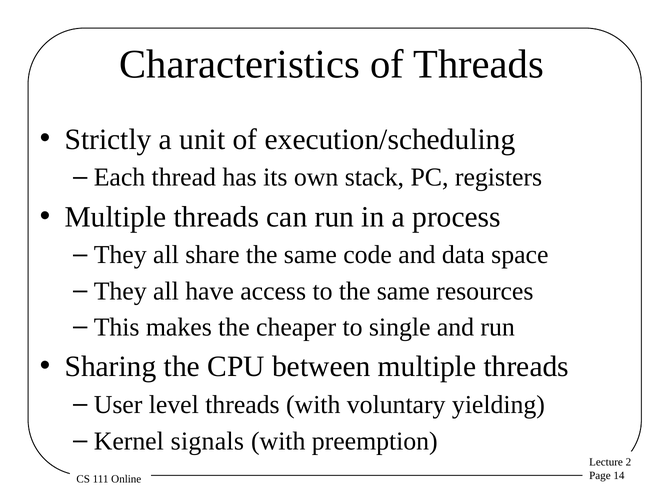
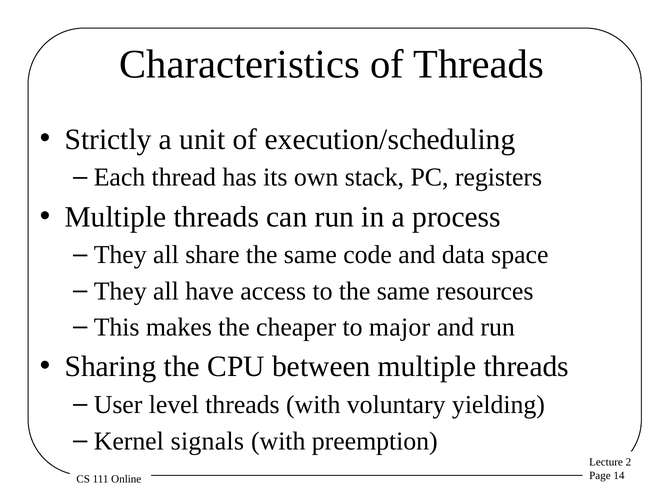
single: single -> major (400, 327)
